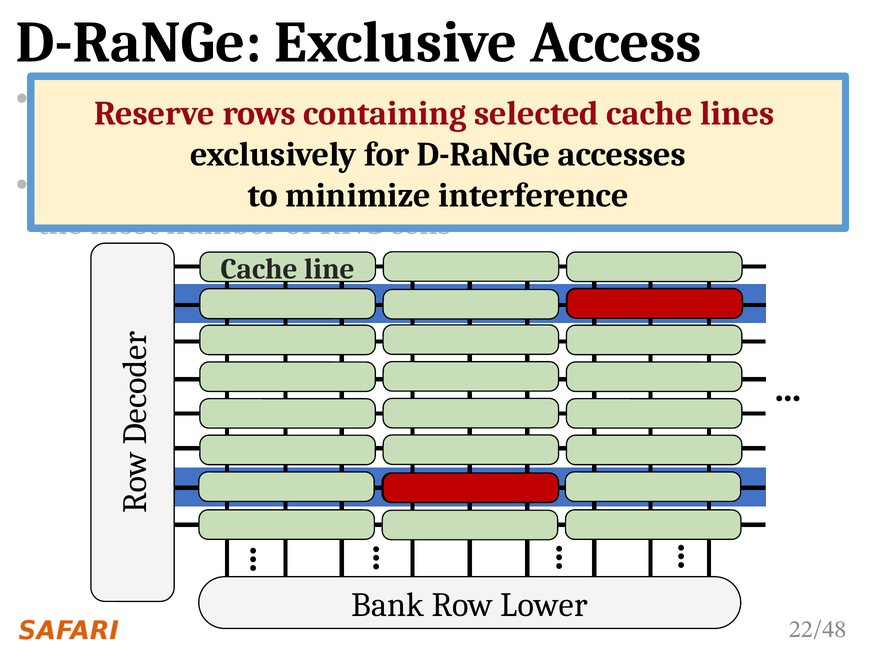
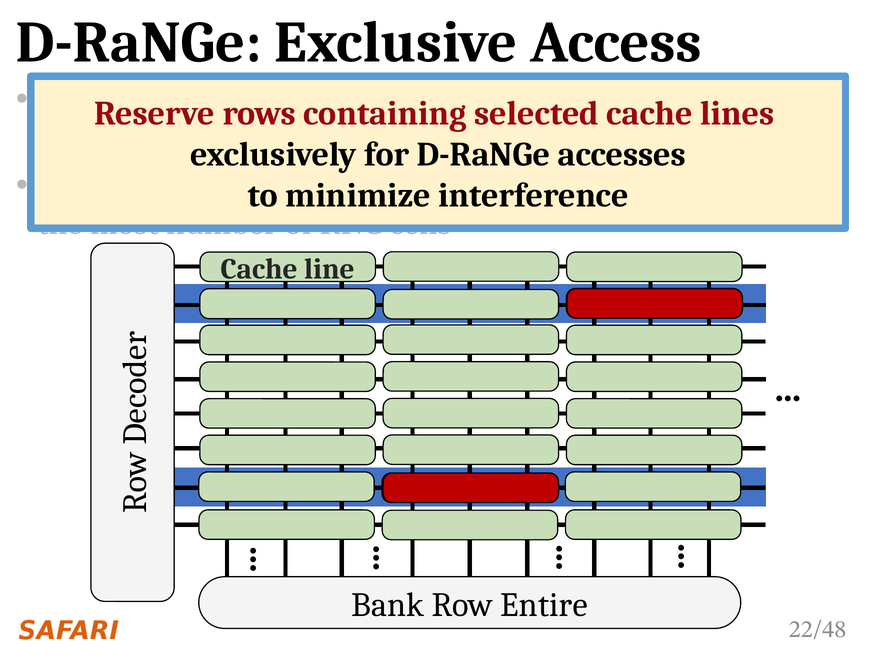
Lower: Lower -> Entire (544, 605)
